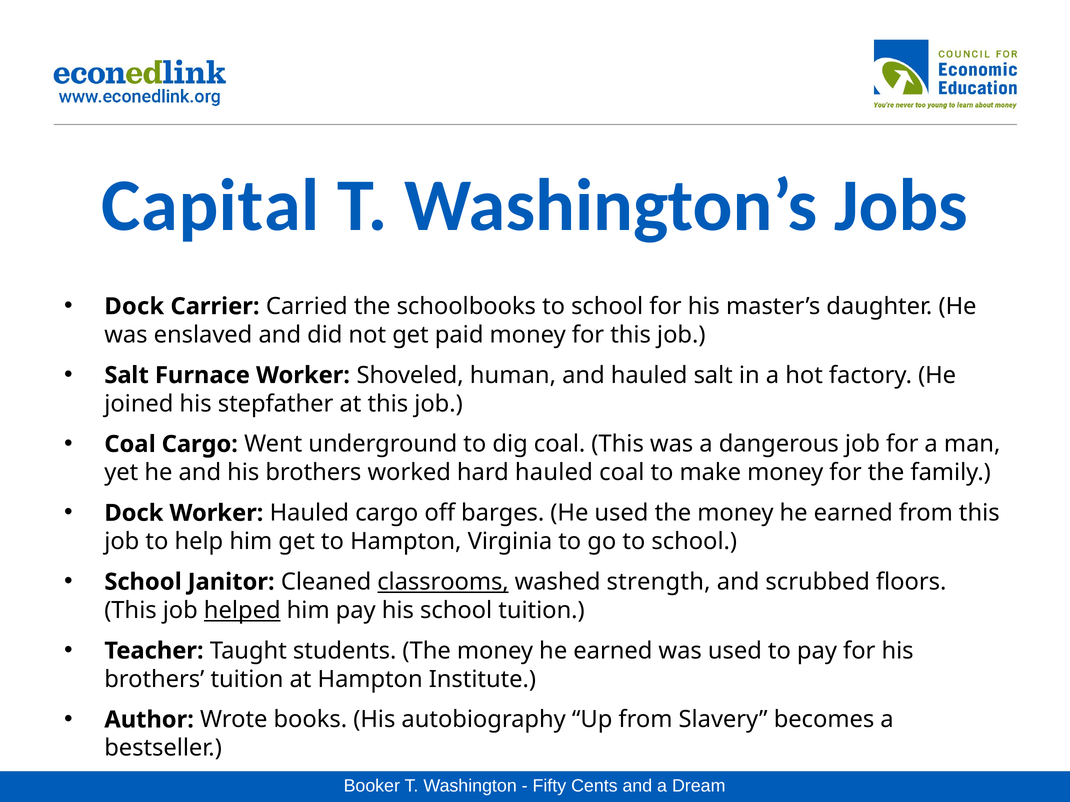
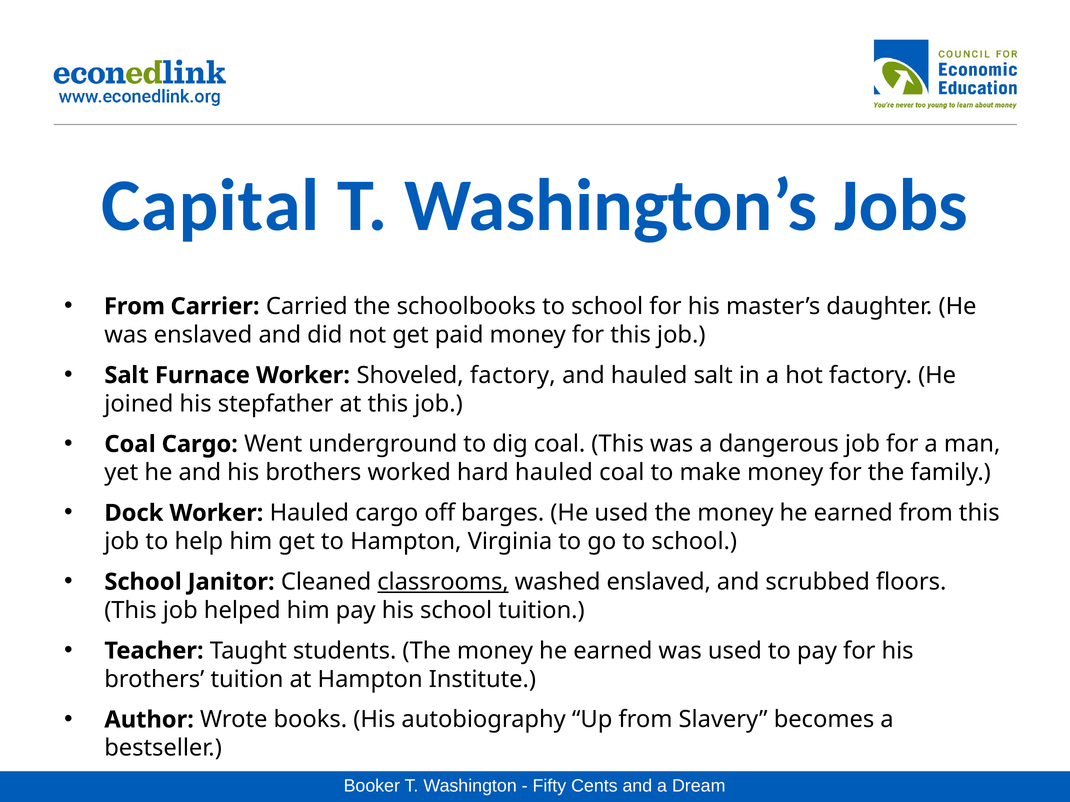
Dock: Dock -> From (134, 307)
Shoveled human: human -> factory (513, 376)
washed strength: strength -> enslaved (659, 582)
helped underline: present -> none (242, 611)
